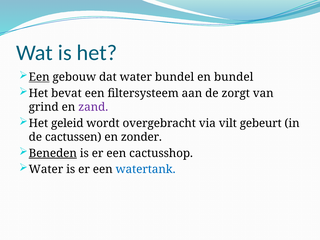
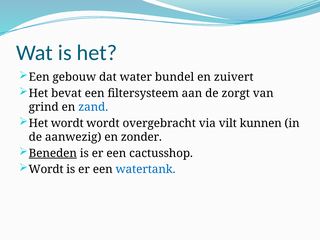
Een underline: present -> none (39, 77)
en bundel: bundel -> zuivert (234, 77)
zand colour: purple -> blue (93, 107)
Het geleid: geleid -> wordt (67, 123)
gebeurt: gebeurt -> kunnen (261, 123)
cactussen: cactussen -> aanwezig (73, 137)
Water: Water -> Wordt (46, 169)
